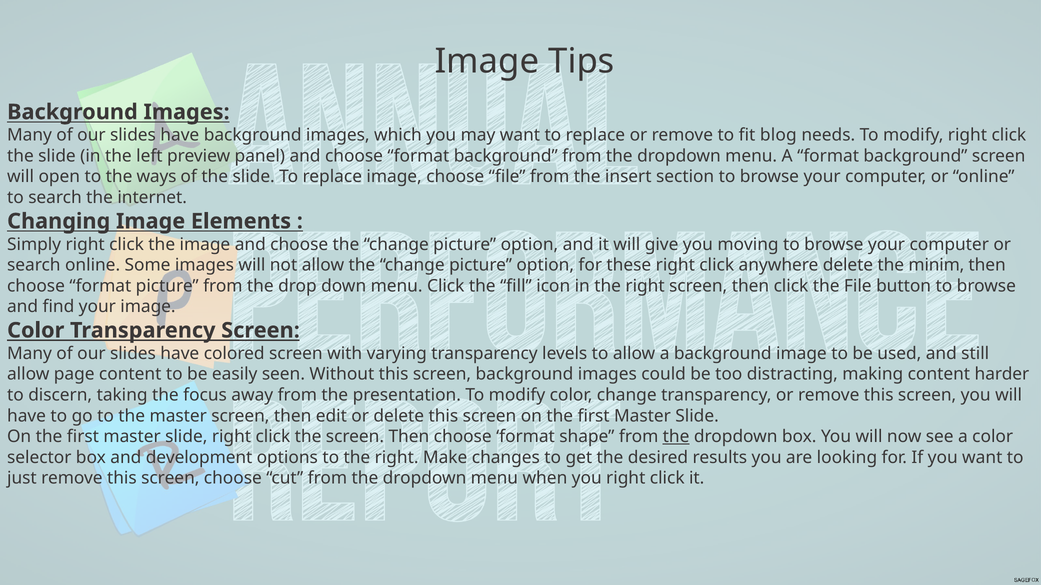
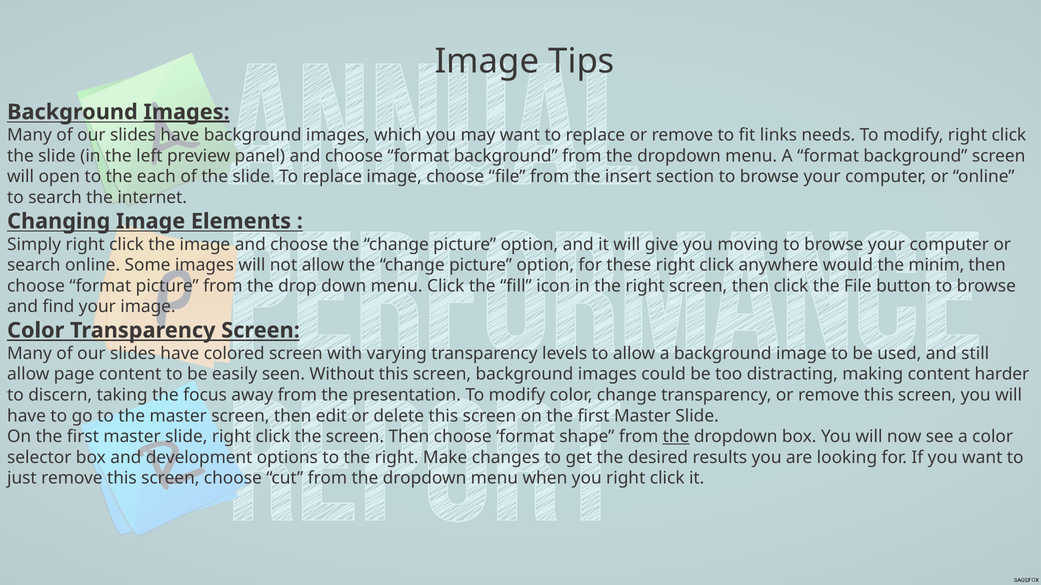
Images underline: none -> present (187, 112)
blog: blog -> links (778, 135)
ways: ways -> each (156, 177)
anywhere delete: delete -> would (848, 265)
